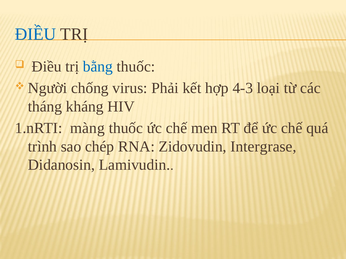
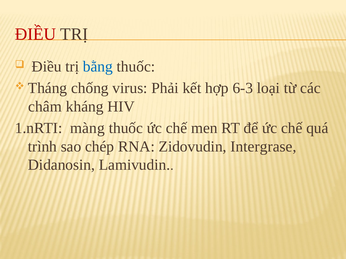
ĐIỀU colour: blue -> red (36, 34)
Người: Người -> Tháng (48, 88)
4-3: 4-3 -> 6-3 (243, 88)
tháng: tháng -> châm (45, 107)
